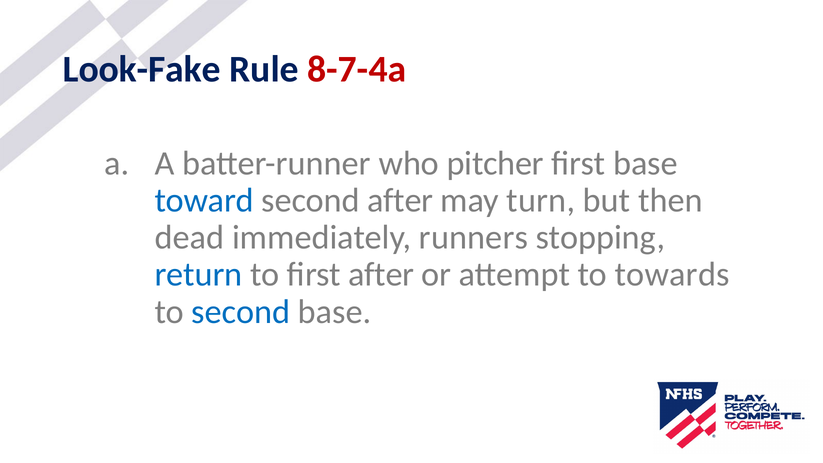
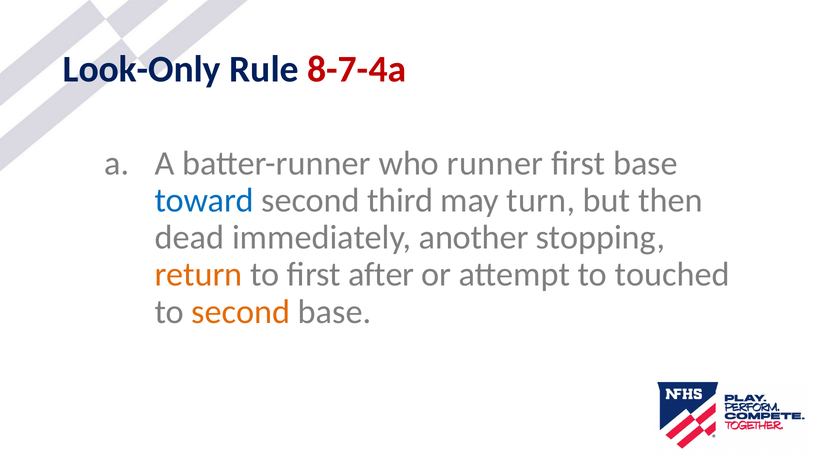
Look-Fake: Look-Fake -> Look-Only (142, 69)
pitcher: pitcher -> runner (495, 164)
second after: after -> third (400, 201)
runners: runners -> another (474, 238)
return colour: blue -> orange (199, 275)
towards: towards -> touched (672, 275)
second colour: blue -> orange (241, 312)
